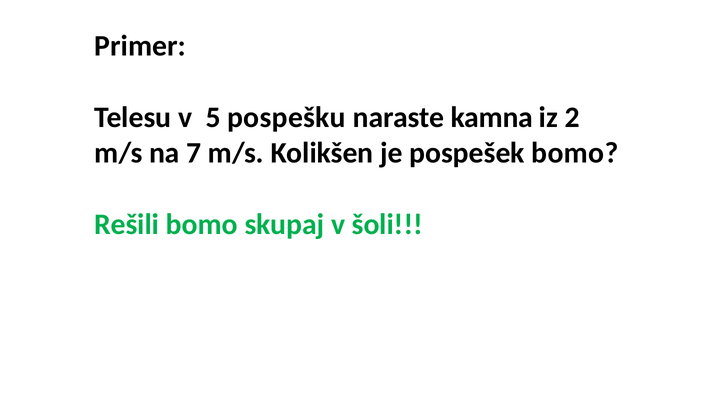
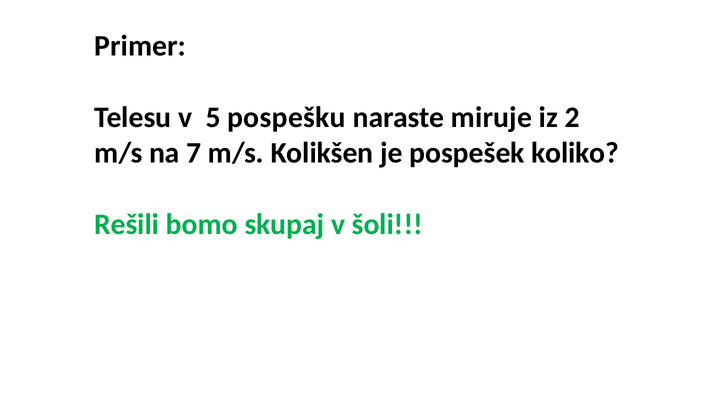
kamna: kamna -> miruje (492, 117)
pospešek bomo: bomo -> koliko (575, 153)
